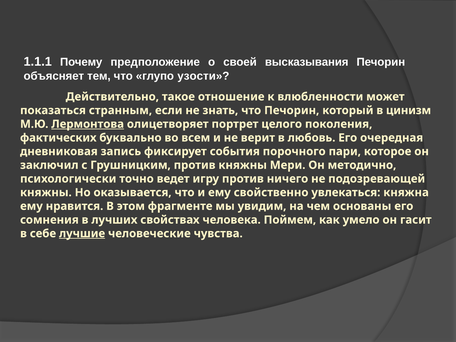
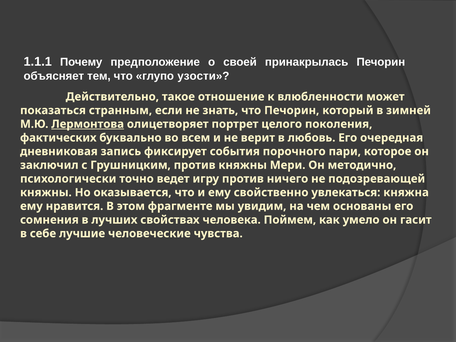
высказывания: высказывания -> принакрылась (307, 62)
цинизм: цинизм -> зимней (409, 110)
лучшие underline: present -> none (82, 234)
